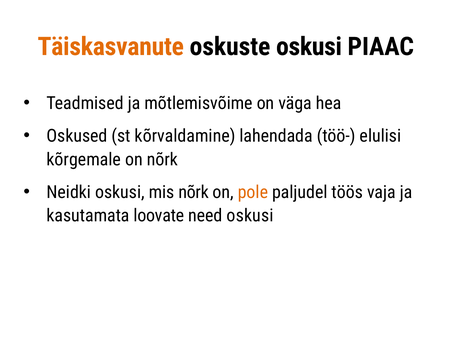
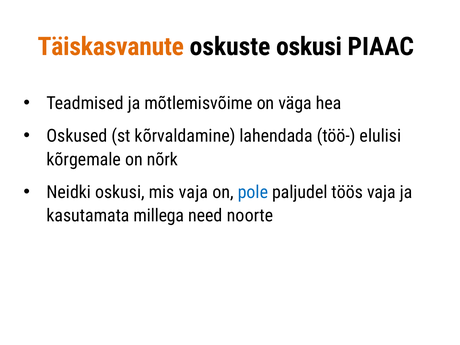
mis nõrk: nõrk -> vaja (193, 192)
pole colour: orange -> blue (253, 192)
loovate: loovate -> millega (159, 216)
need oskusi: oskusi -> noorte (250, 216)
